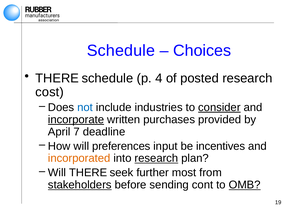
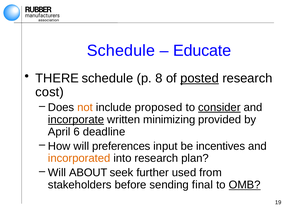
Choices: Choices -> Educate (202, 50)
4: 4 -> 8 (159, 78)
posted underline: none -> present (200, 78)
not colour: blue -> orange (85, 107)
industries: industries -> proposed (159, 107)
purchases: purchases -> minimizing (169, 119)
7: 7 -> 6 (77, 132)
research underline: present -> none (156, 158)
Will THERE: THERE -> ABOUT (88, 172)
most: most -> used (184, 172)
stakeholders underline: present -> none (80, 185)
cont: cont -> final (203, 185)
